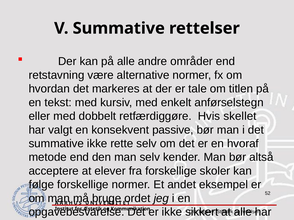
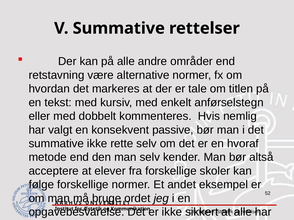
retfærdiggøre: retfærdiggøre -> kommenteres (155, 116)
skellet: skellet -> nemlig (240, 116)
